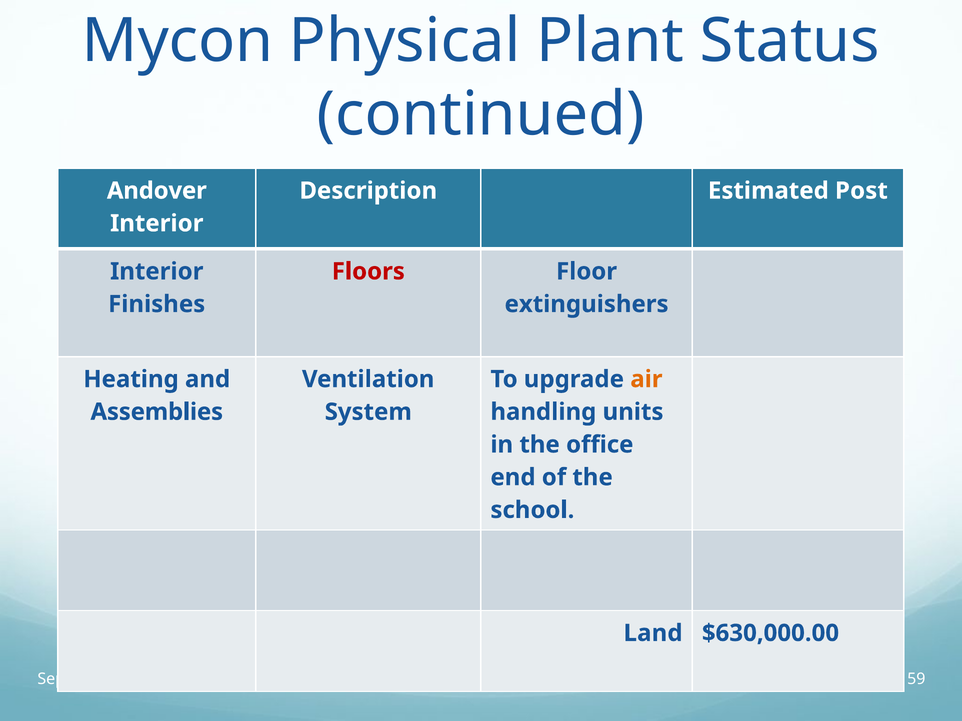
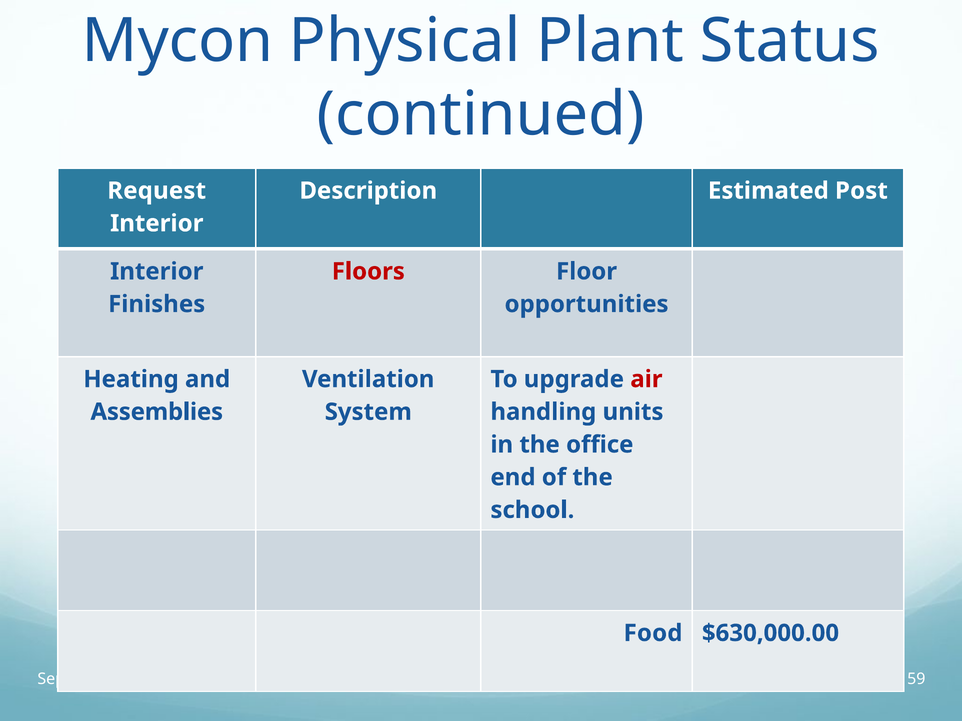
Andover: Andover -> Request (157, 191)
extinguishers: extinguishers -> opportunities (587, 304)
air colour: orange -> red (646, 379)
Land: Land -> Food (653, 634)
